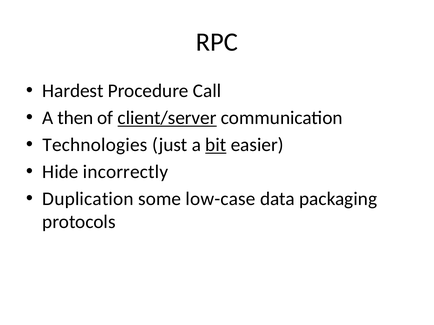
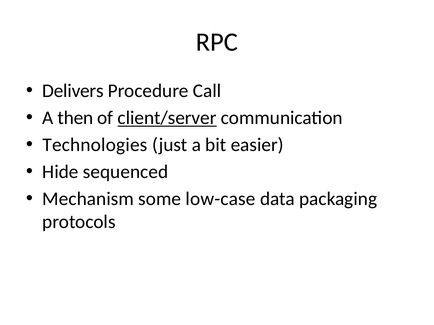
Hardest: Hardest -> Delivers (73, 91)
bit underline: present -> none (216, 145)
incorrectly: incorrectly -> sequenced (126, 172)
Duplication: Duplication -> Mechanism (88, 199)
